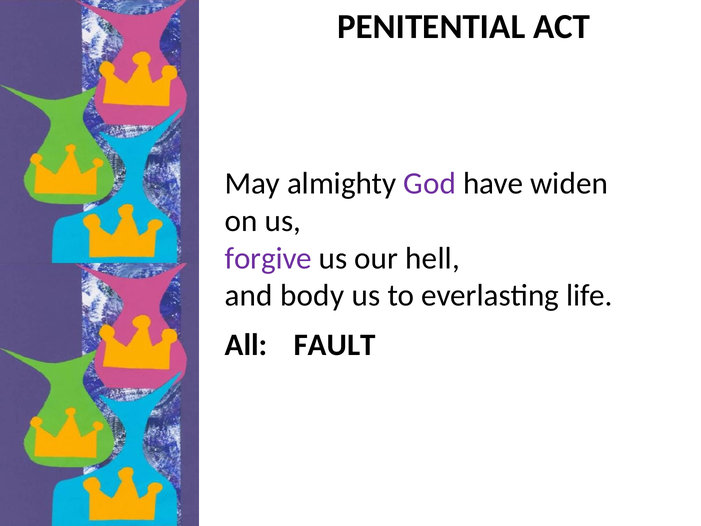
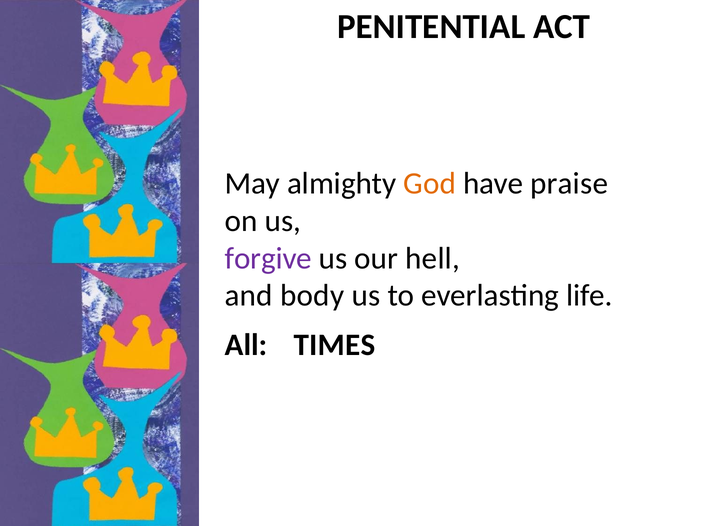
God colour: purple -> orange (430, 183)
widen: widen -> praise (569, 183)
FAULT: FAULT -> TIMES (335, 345)
